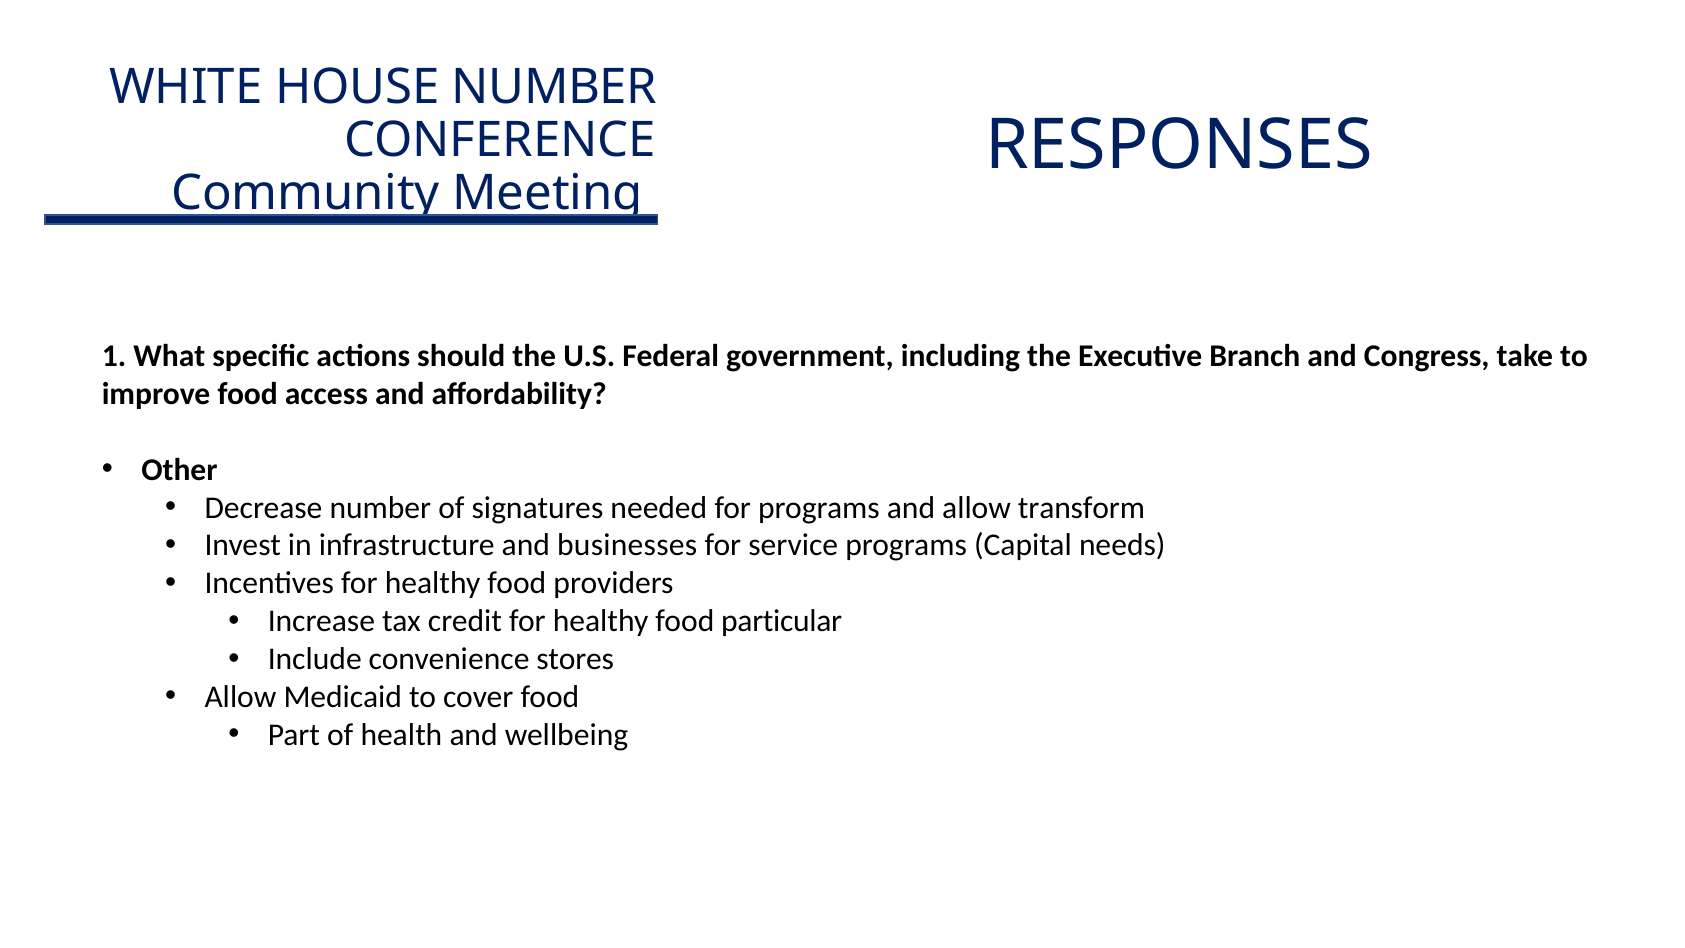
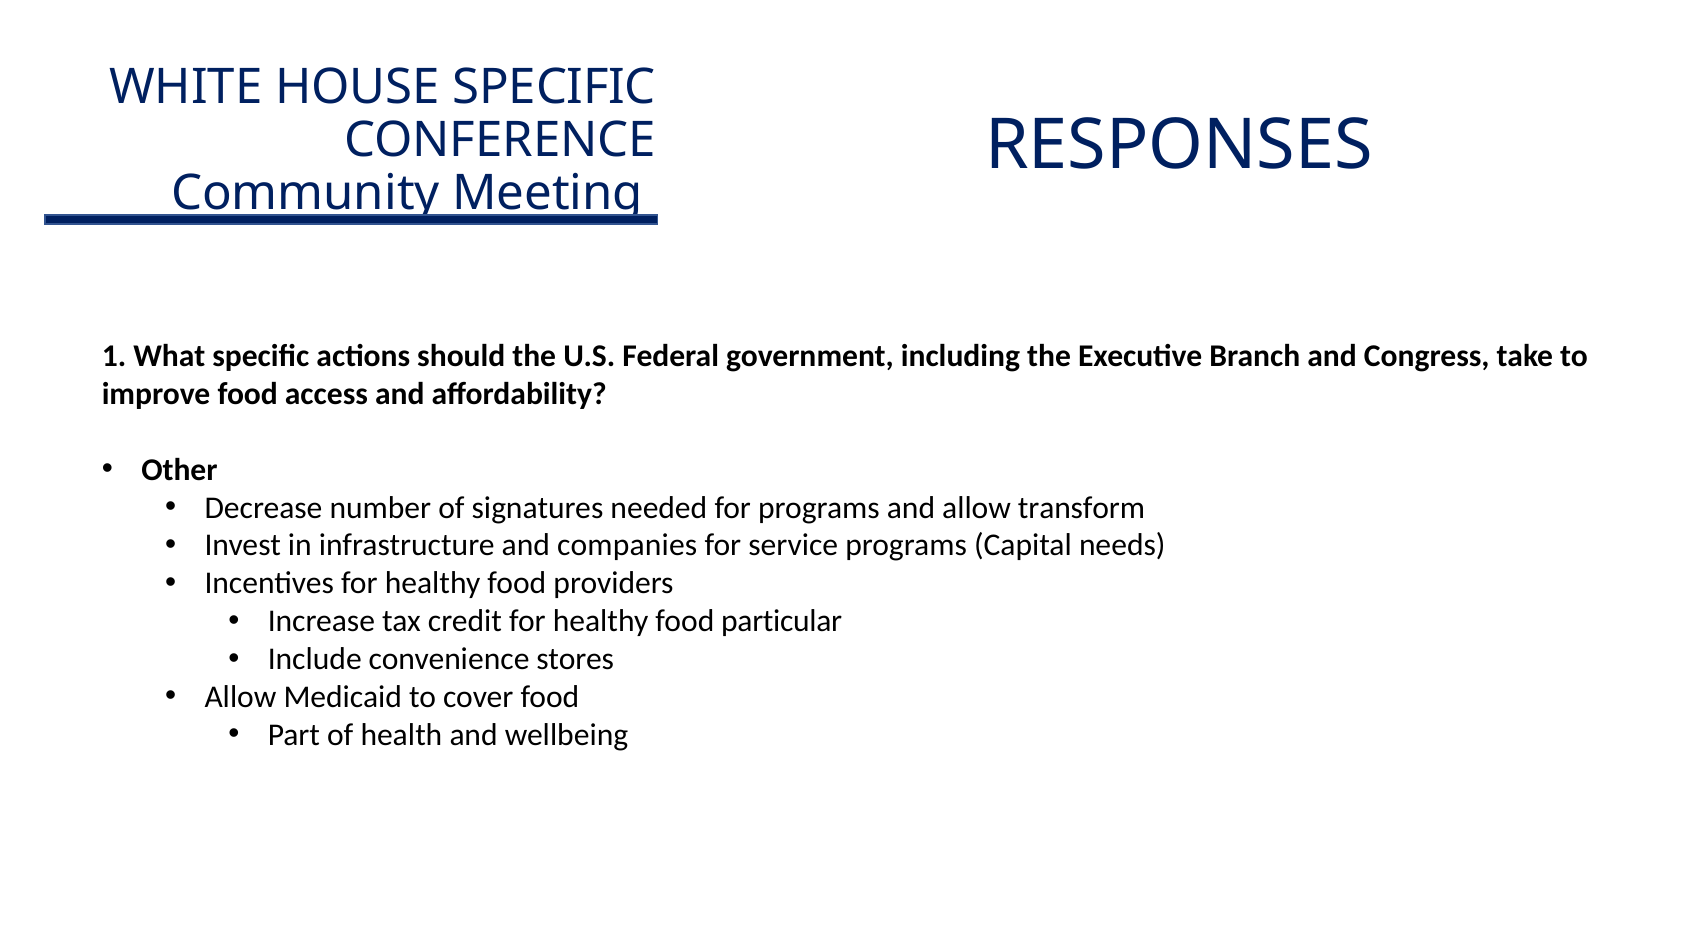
HOUSE NUMBER: NUMBER -> SPECIFIC (554, 87)
businesses: businesses -> companies (627, 545)
